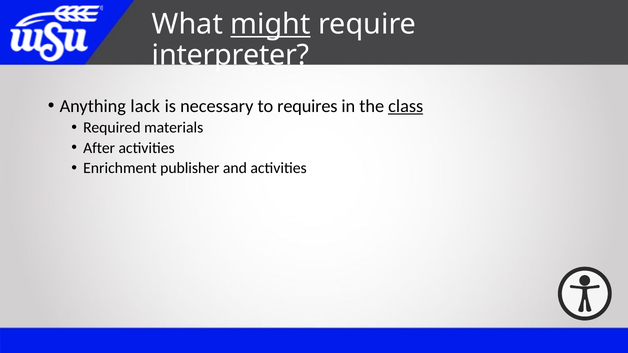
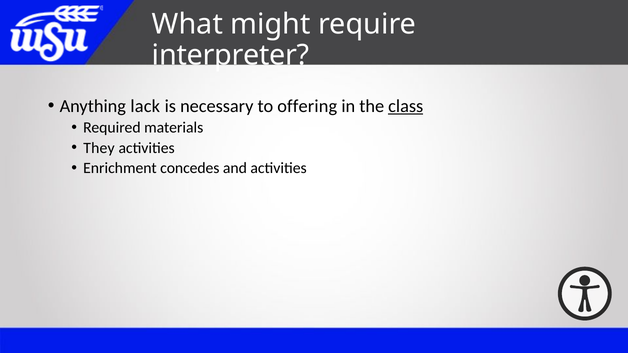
might underline: present -> none (271, 24)
requires: requires -> offering (307, 106)
After: After -> They (99, 148)
publisher: publisher -> concedes (190, 168)
